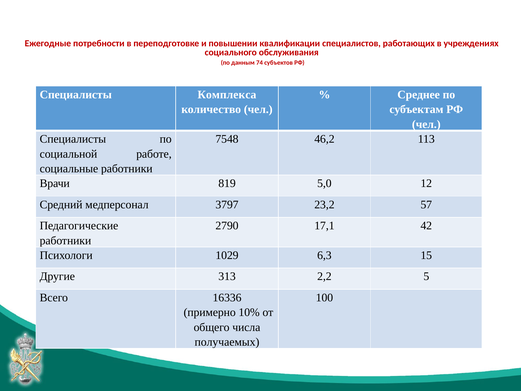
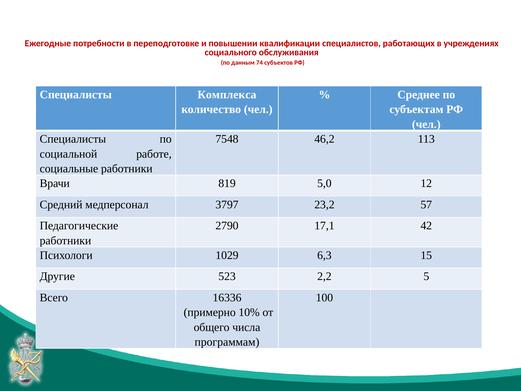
313: 313 -> 523 (227, 276)
получаемых: получаемых -> программам (227, 342)
